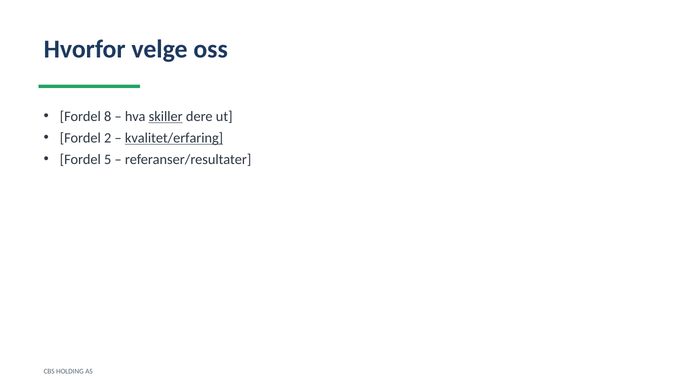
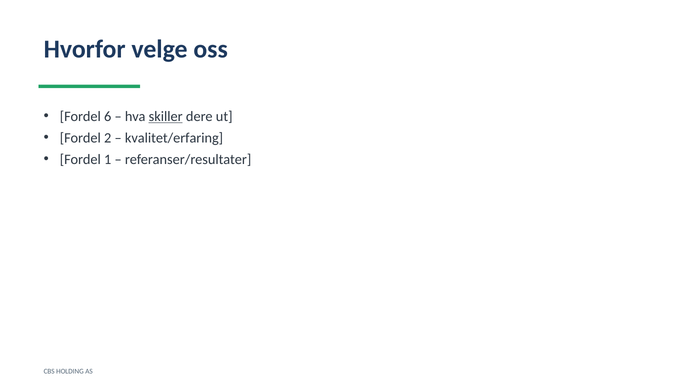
8: 8 -> 6 (108, 116)
kvalitet/erfaring underline: present -> none (174, 138)
5: 5 -> 1 (108, 159)
